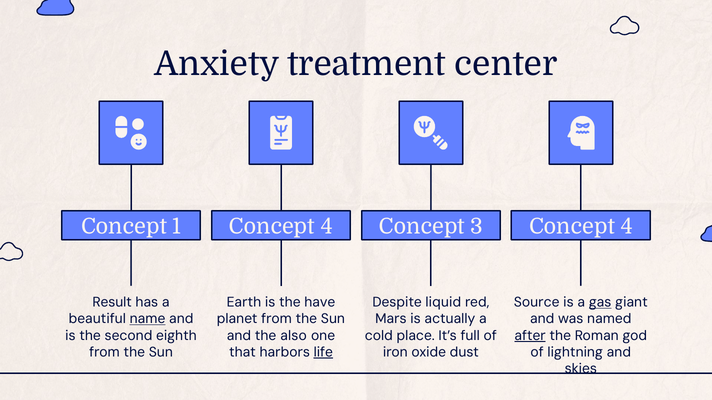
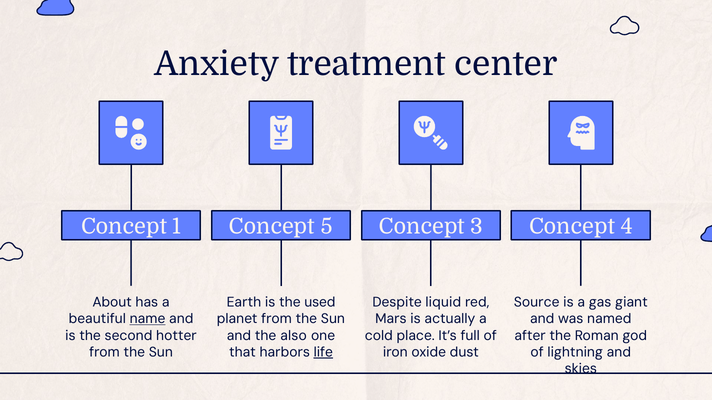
4: 4 -> 5 (327, 227)
Result: Result -> About (112, 303)
have: have -> used (320, 303)
gas underline: present -> none (600, 303)
eighth: eighth -> hotter (176, 336)
after underline: present -> none (530, 336)
